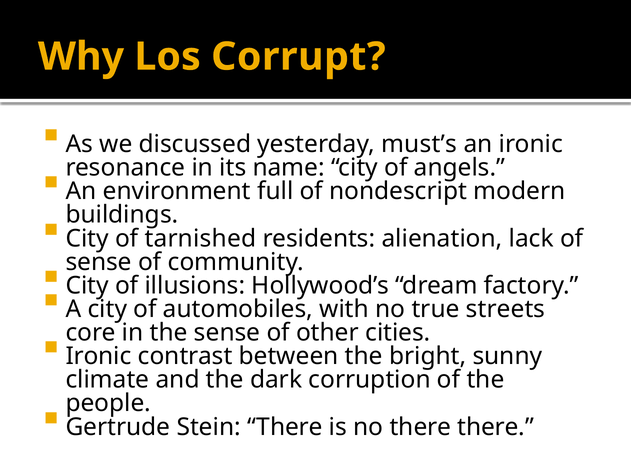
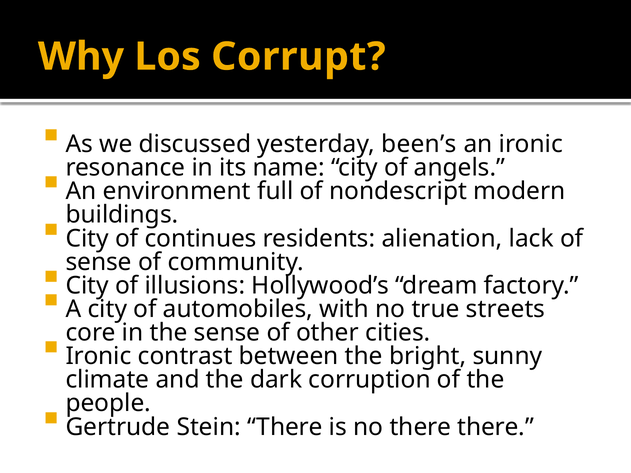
must’s: must’s -> been’s (419, 144)
tarnished: tarnished -> continues (201, 239)
